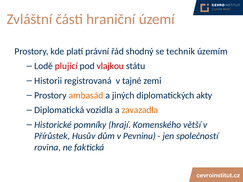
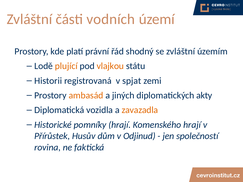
hraniční: hraniční -> vodních (111, 19)
se technik: technik -> zvláštní (181, 51)
plující colour: red -> orange (66, 66)
vlajkou colour: red -> orange (110, 66)
tajné: tajné -> spjat (132, 81)
Komenského větší: větší -> hrají (192, 125)
Pevninu: Pevninu -> Odjinud (139, 136)
